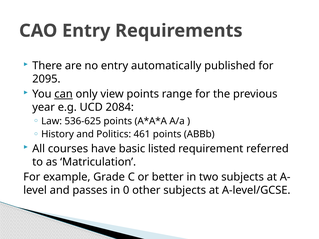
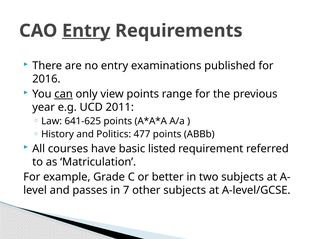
Entry underline: none -> present (86, 31)
automatically: automatically -> examinations (166, 66)
2095: 2095 -> 2016 (46, 79)
2084: 2084 -> 2011 (120, 107)
536-625: 536-625 -> 641-625 (83, 121)
461: 461 -> 477 (142, 134)
0: 0 -> 7 (126, 190)
